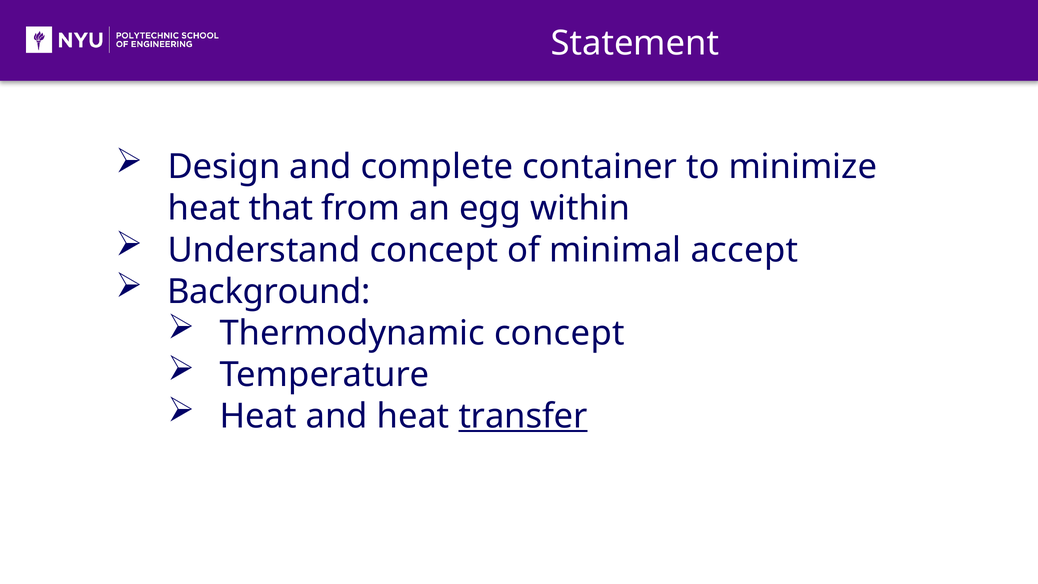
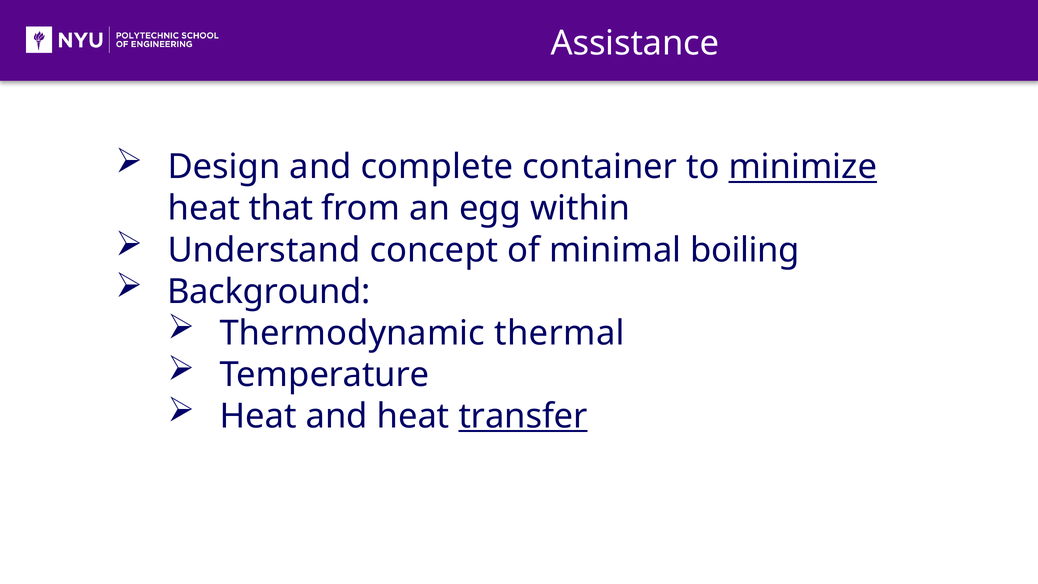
Statement: Statement -> Assistance (635, 43)
minimize underline: none -> present (803, 167)
accept: accept -> boiling (745, 250)
Thermodynamic concept: concept -> thermal (559, 333)
